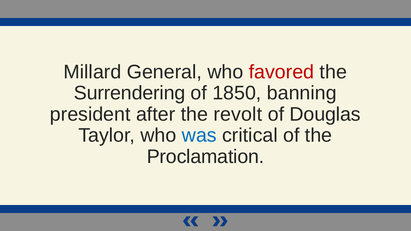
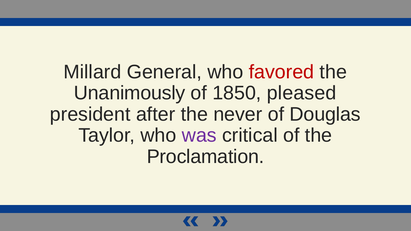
Surrendering: Surrendering -> Unanimously (130, 93)
banning: banning -> pleased (302, 93)
revolt: revolt -> never (238, 114)
was colour: blue -> purple (199, 136)
